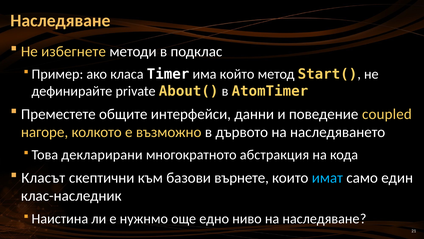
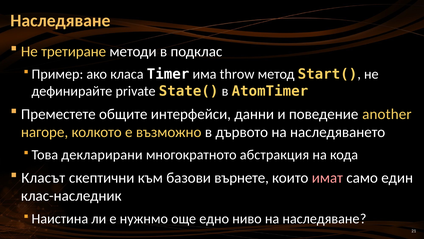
избегнете: избегнете -> третиране (74, 51)
който: който -> throw (237, 74)
About(: About( -> State( (189, 91)
coupled: coupled -> another (387, 114)
имат colour: light blue -> pink (327, 178)
